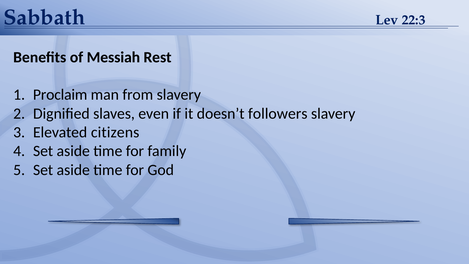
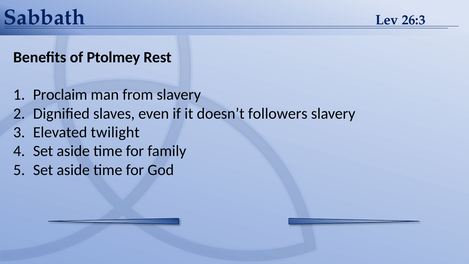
22:3: 22:3 -> 26:3 (414, 20)
Messiah: Messiah -> Ptolmey (113, 57)
citizens: citizens -> twilight (115, 132)
